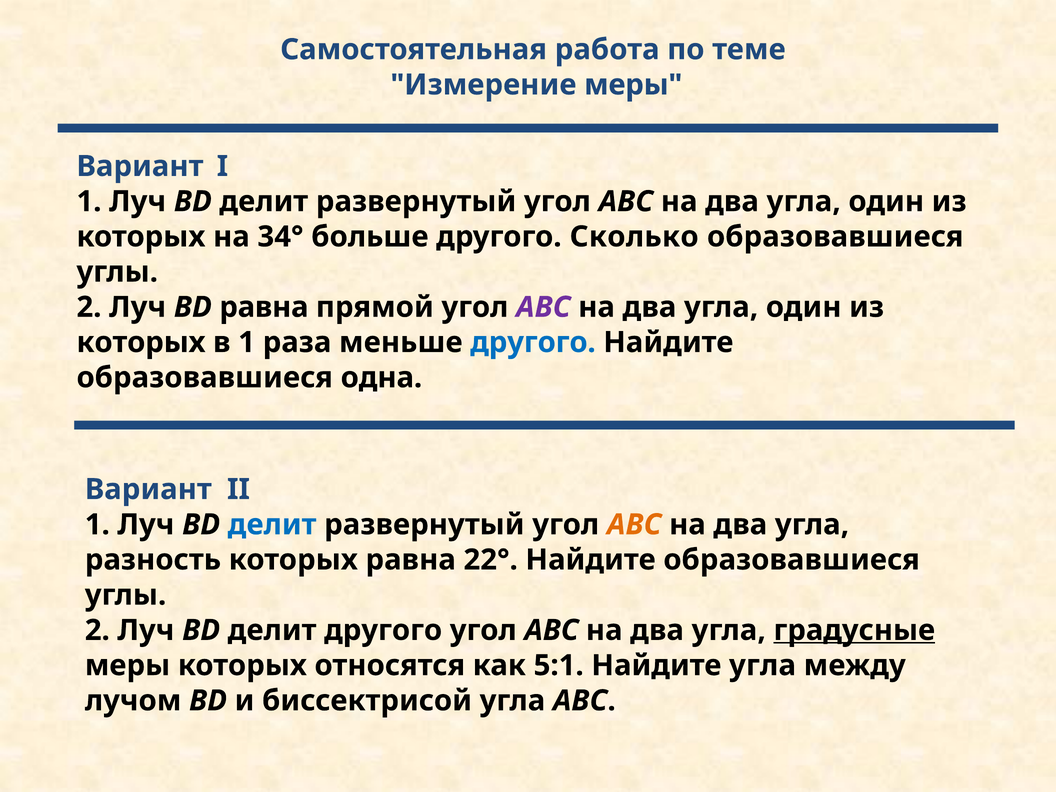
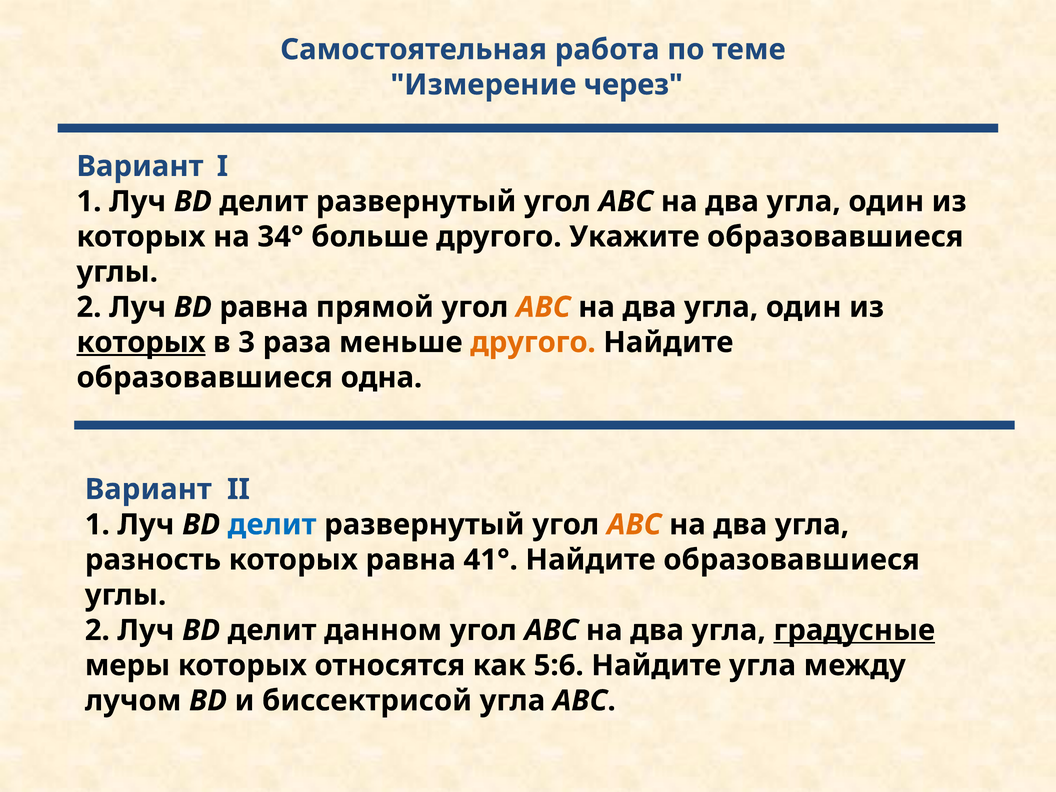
Измерение меры: меры -> через (633, 85)
Сколько: Сколько -> Укажите (634, 237)
ABC colour: purple -> orange (543, 307)
которых underline: none -> present (141, 342)
в 1: 1 -> 3 (247, 342)
другого colour: blue -> orange (533, 342)
22°: 22° -> 41° (491, 560)
делит другого: другого -> данном (383, 630)
5:1: 5:1 -> 5:6 (559, 665)
